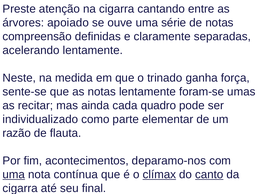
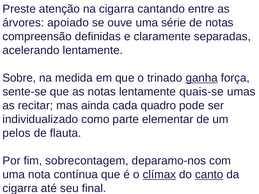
Neste: Neste -> Sobre (19, 78)
ganha underline: none -> present (202, 78)
foram-se: foram-se -> quais-se (202, 92)
razão: razão -> pelos (17, 133)
acontecimentos: acontecimentos -> sobrecontagem (87, 161)
uma underline: present -> none (14, 175)
